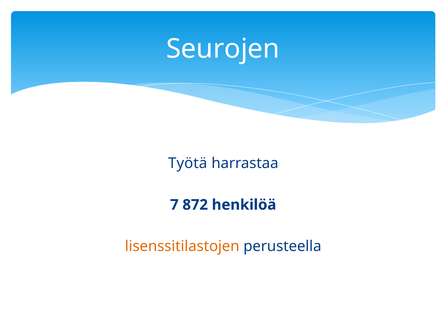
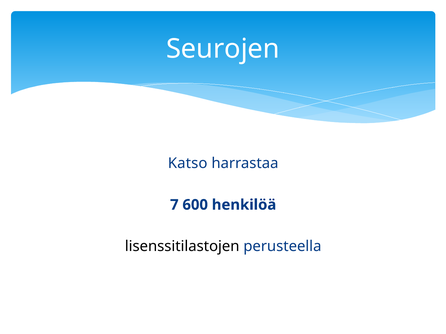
Työtä: Työtä -> Katso (188, 164)
872: 872 -> 600 (195, 205)
lisenssitilastojen colour: orange -> black (182, 247)
